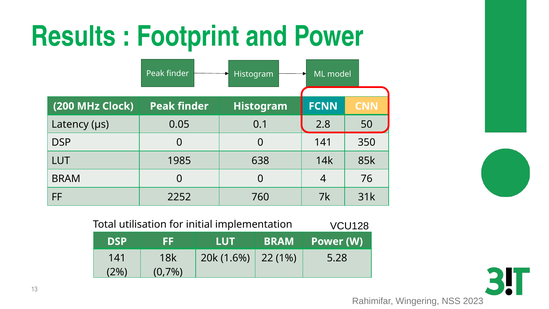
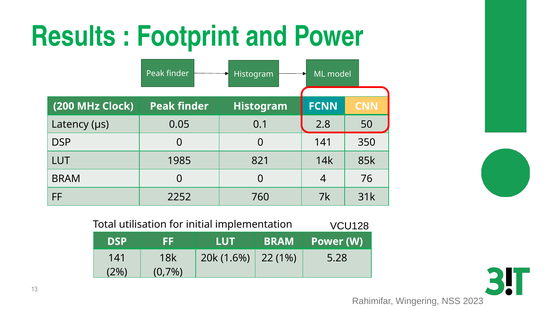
638: 638 -> 821 (260, 161)
